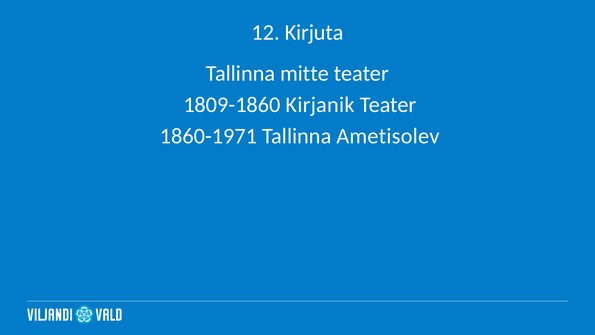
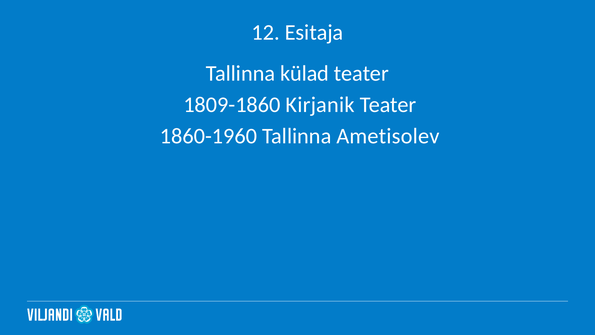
Kirjuta: Kirjuta -> Esitaja (314, 32)
mitte: mitte -> külad (305, 73)
1860-1971: 1860-1971 -> 1860-1960 (209, 136)
